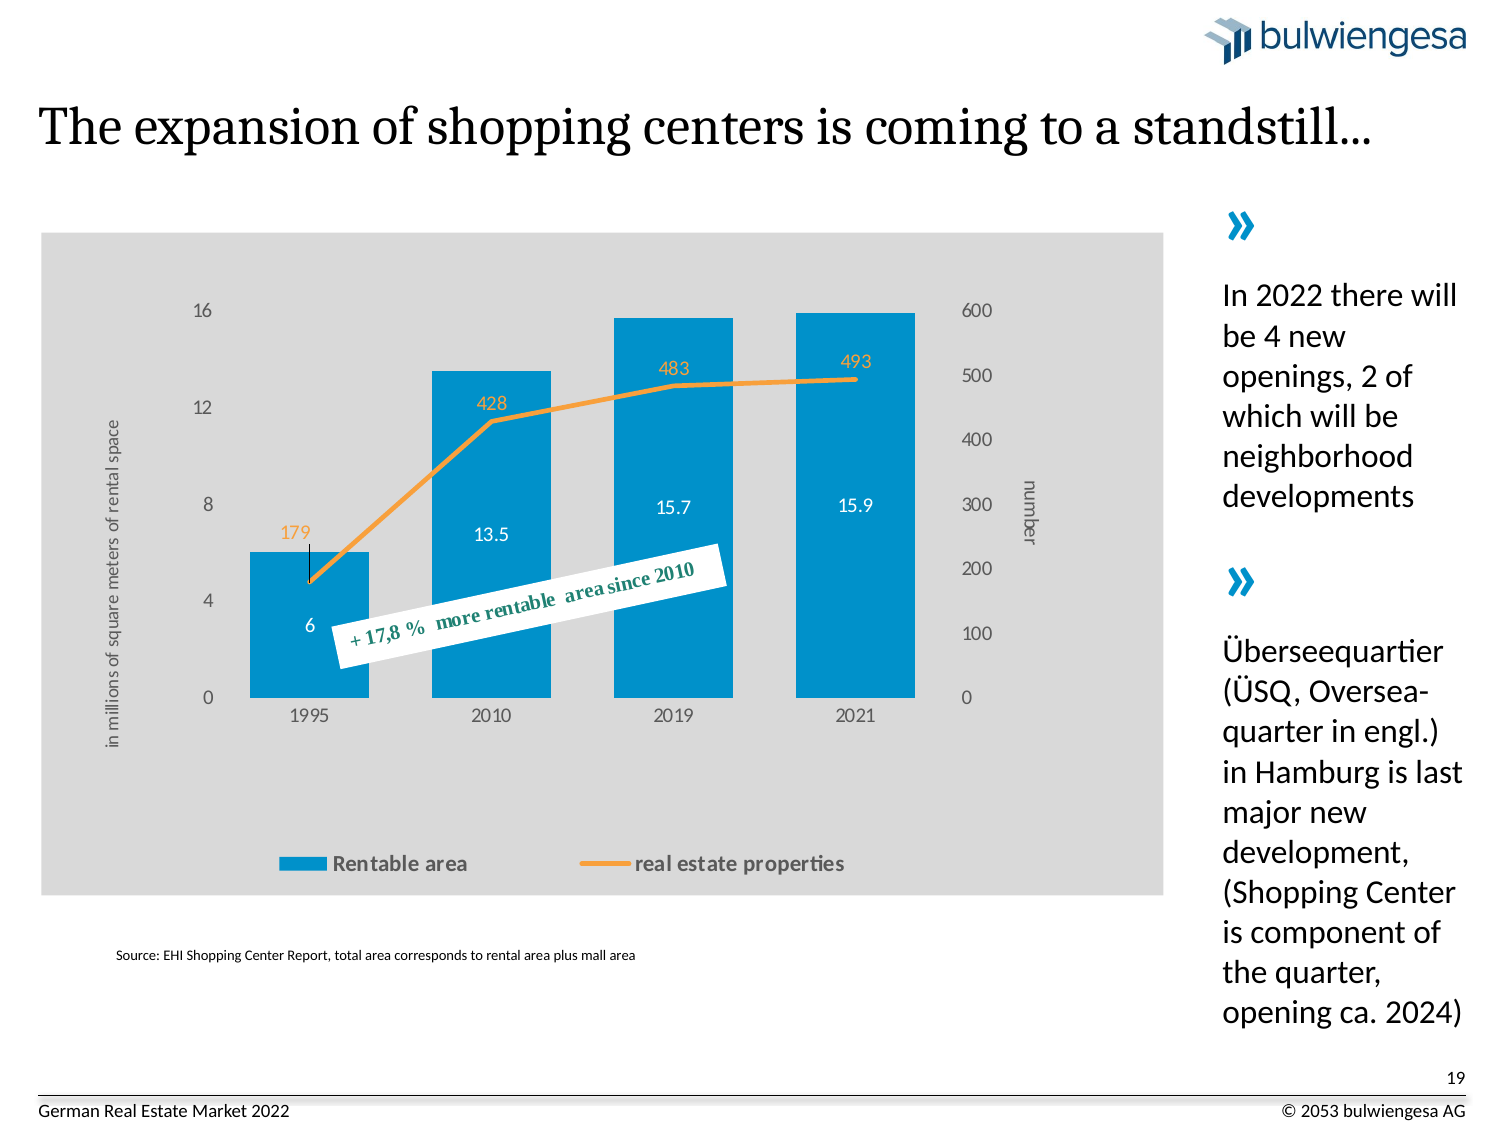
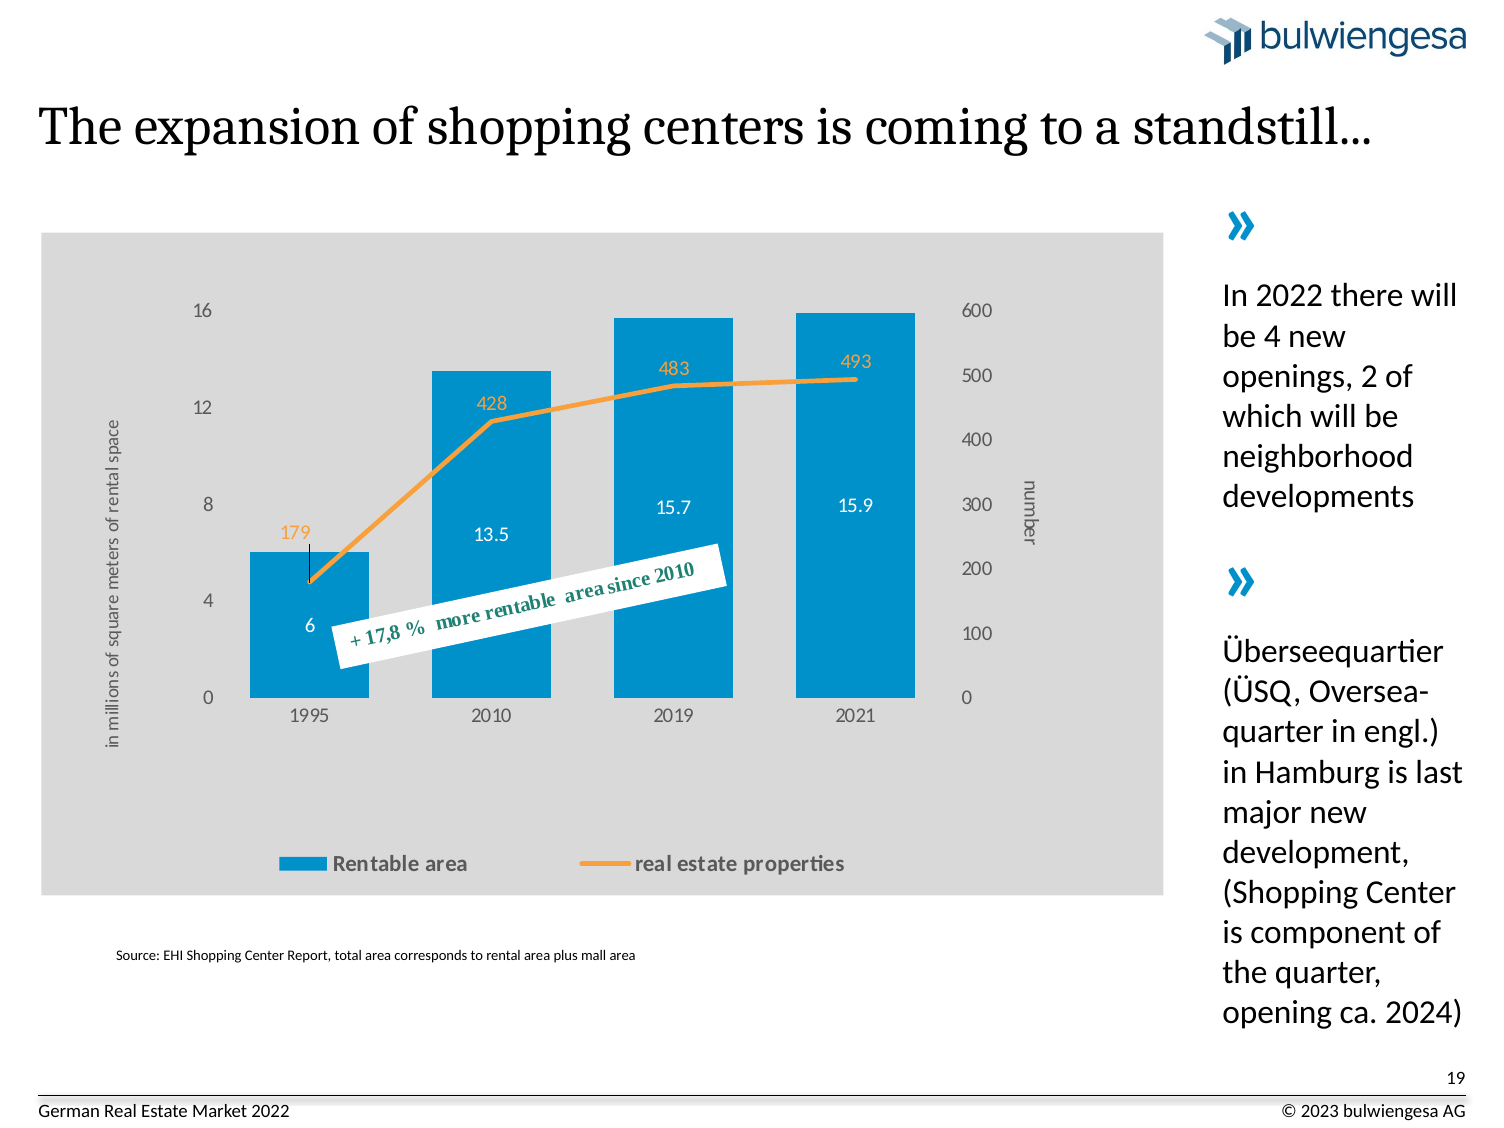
2053: 2053 -> 2023 (1320, 1111)
